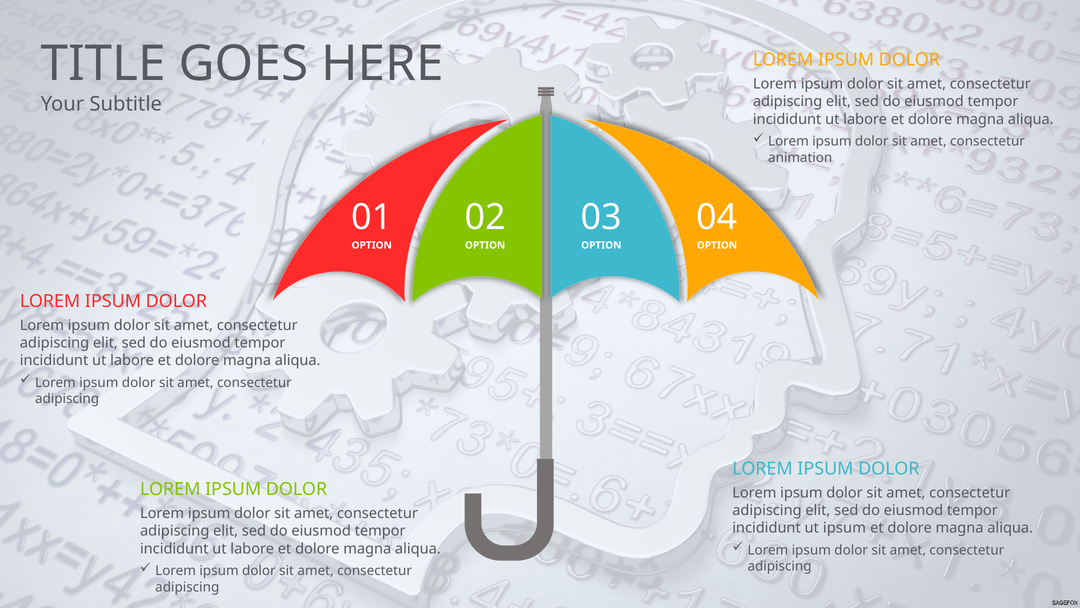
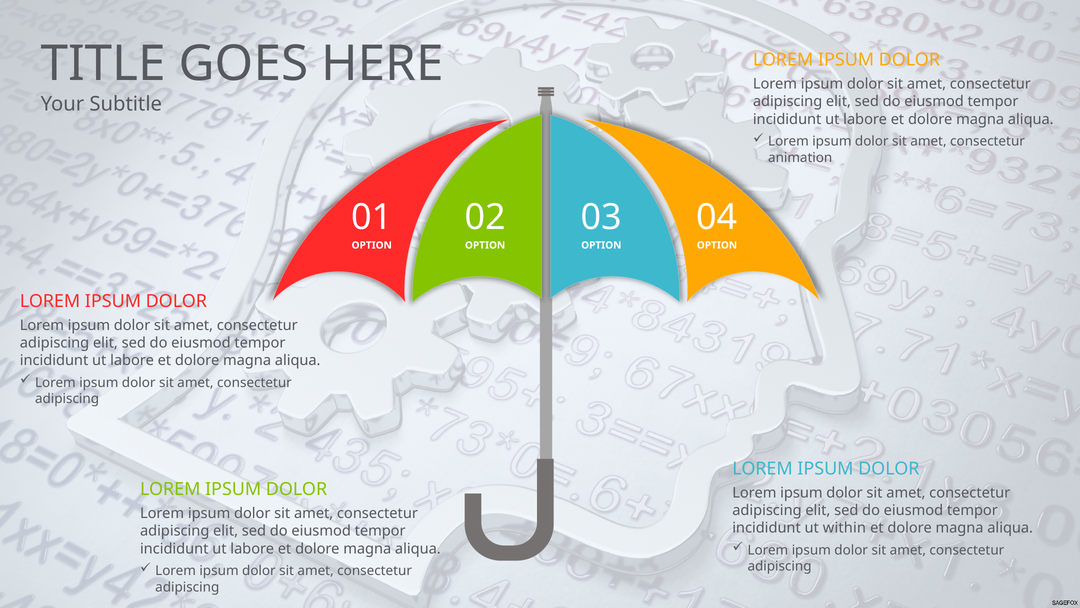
ut ipsum: ipsum -> within (844, 527)
